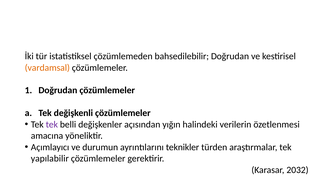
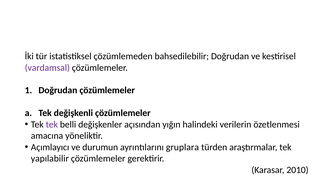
vardamsal colour: orange -> purple (47, 68)
teknikler: teknikler -> gruplara (182, 147)
2032: 2032 -> 2010 (298, 170)
